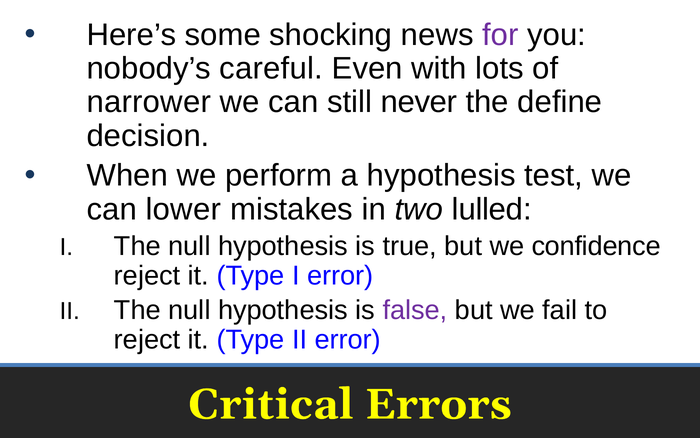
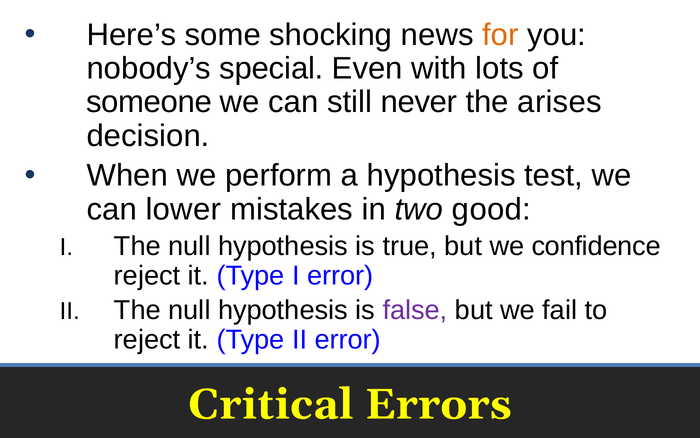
for colour: purple -> orange (500, 35)
careful: careful -> special (271, 68)
narrower: narrower -> someone (149, 102)
define: define -> arises (560, 102)
lulled: lulled -> good (491, 209)
